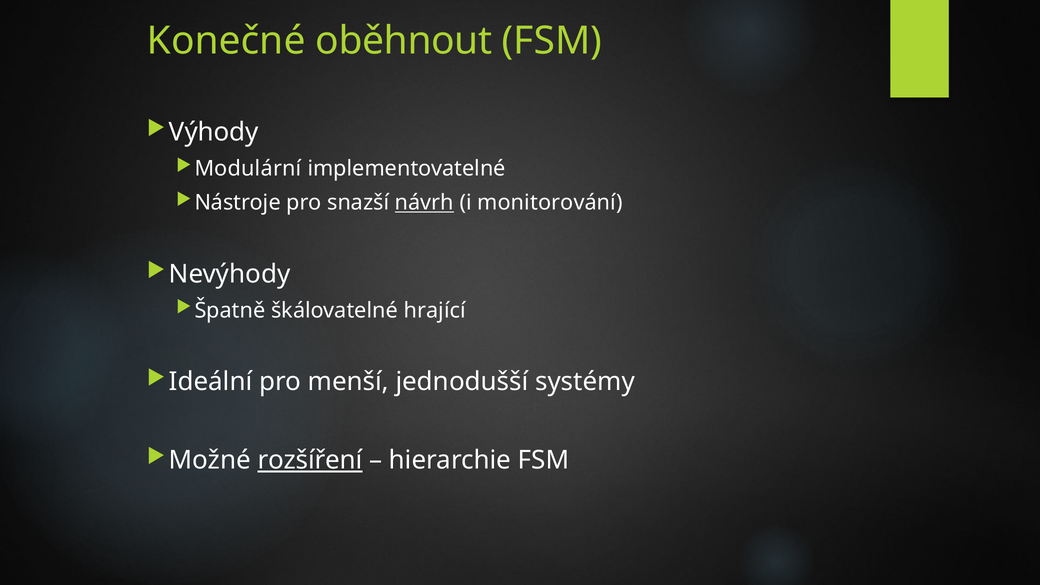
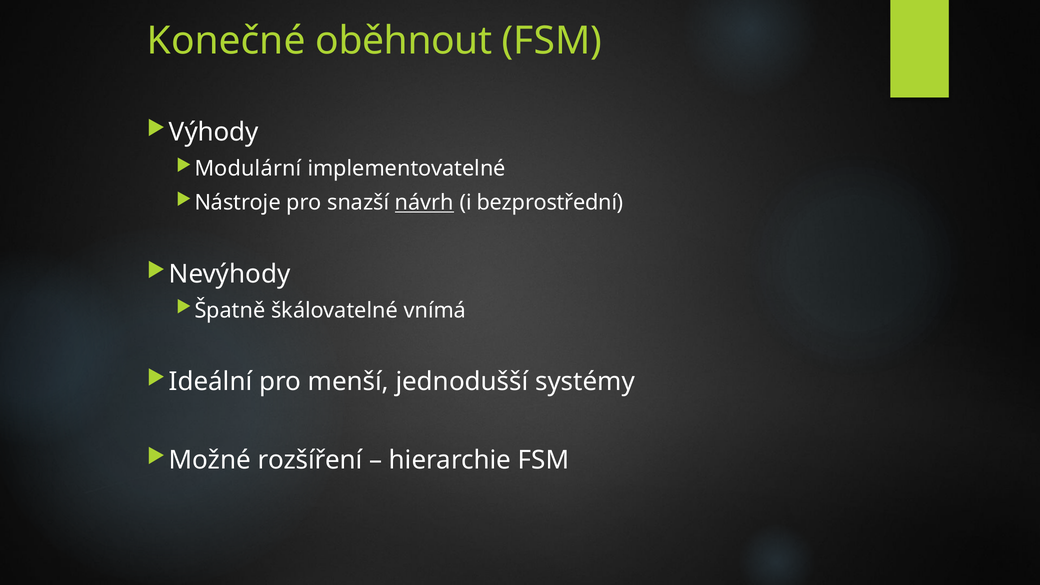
monitorování: monitorování -> bezprostřední (550, 203)
hrající: hrající -> vnímá (435, 310)
rozšíření underline: present -> none (310, 460)
